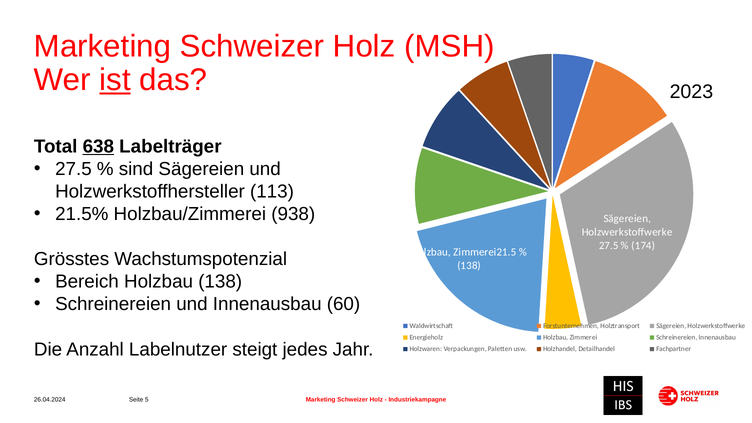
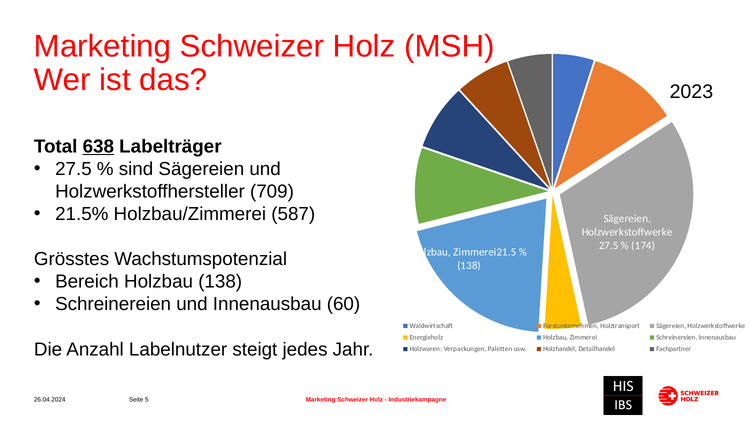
ist underline: present -> none (115, 80)
113: 113 -> 709 (272, 191)
938: 938 -> 587 (293, 214)
